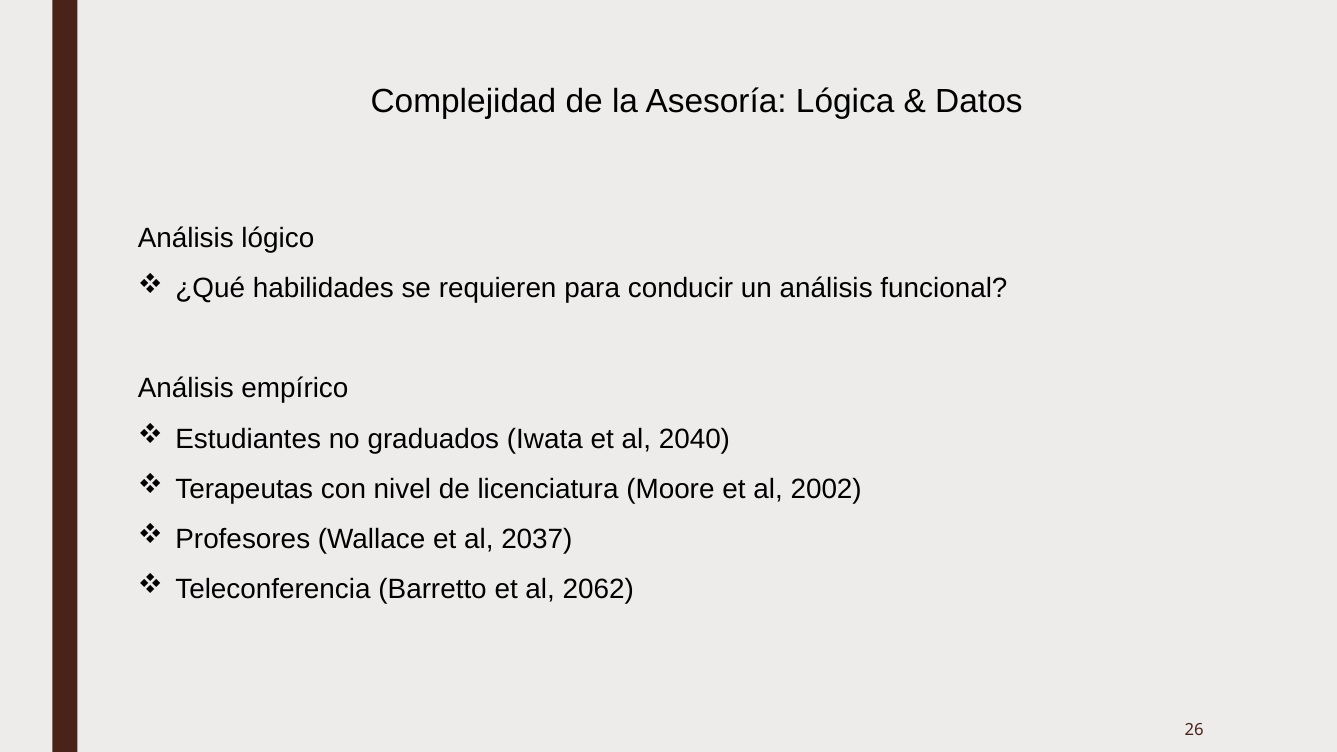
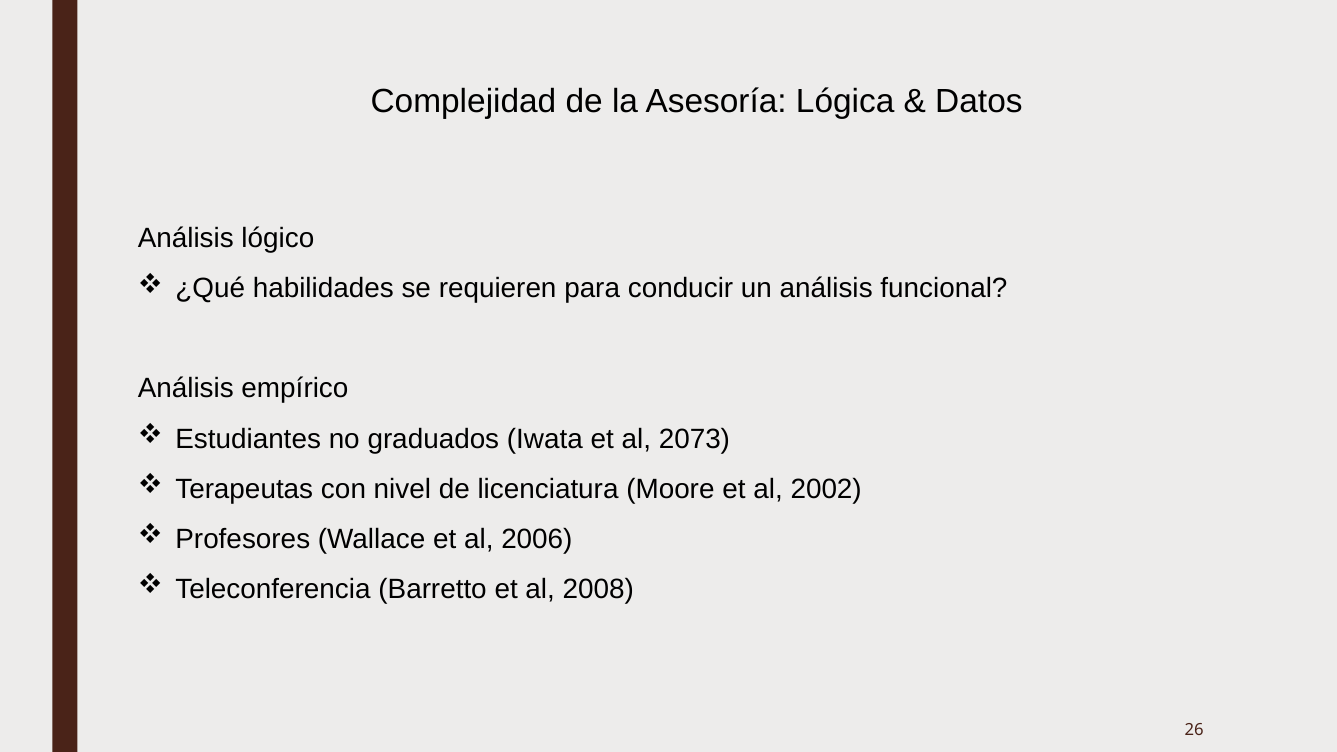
2040: 2040 -> 2073 (694, 439)
2037: 2037 -> 2006 (537, 539)
2062: 2062 -> 2008 (598, 589)
